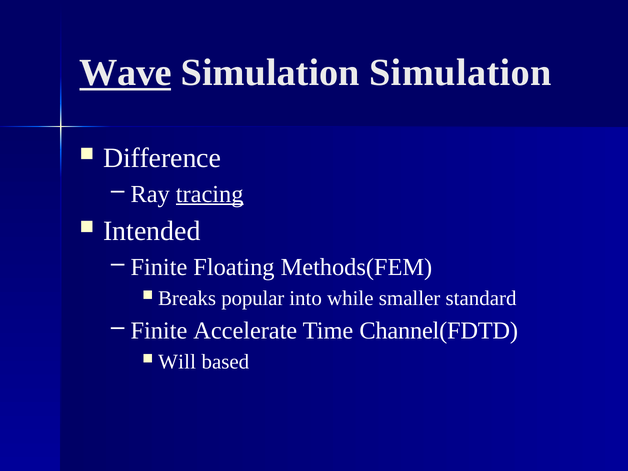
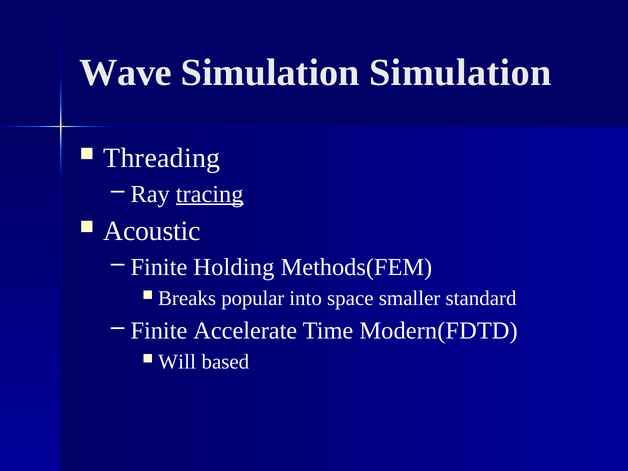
Wave underline: present -> none (126, 73)
Difference: Difference -> Threading (162, 158)
Intended: Intended -> Acoustic (152, 231)
Floating: Floating -> Holding (234, 267)
while: while -> space (350, 298)
Channel(FDTD: Channel(FDTD -> Modern(FDTD (439, 331)
